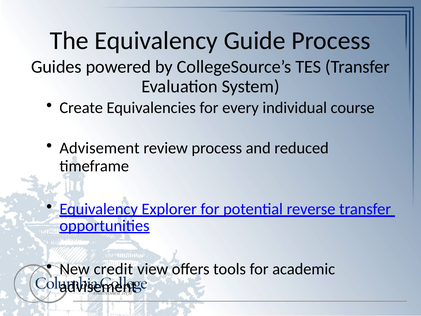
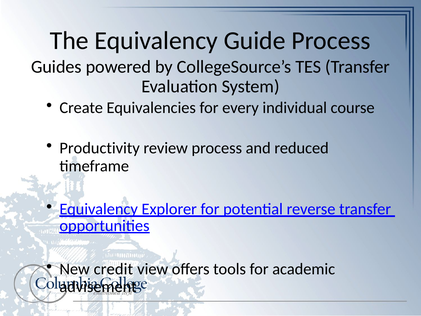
Advisement: Advisement -> Productivity (100, 148)
